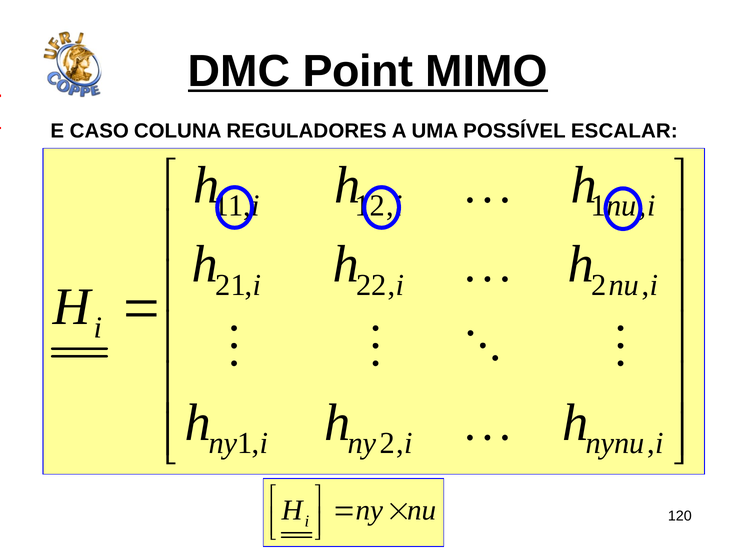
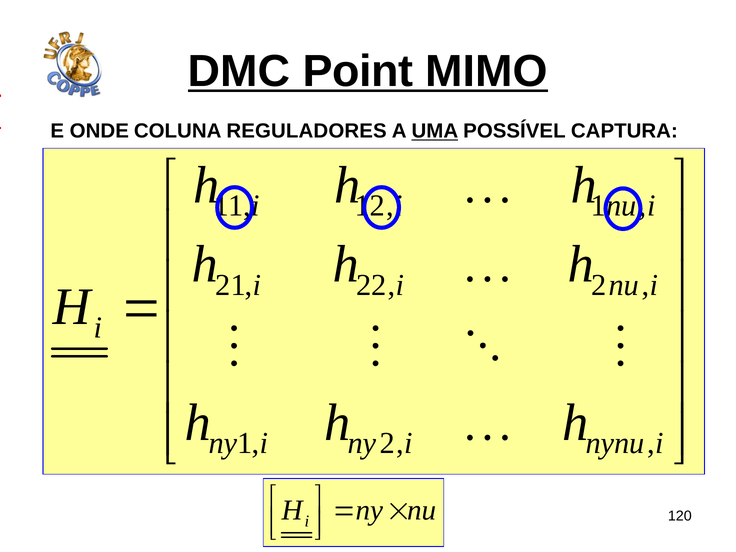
CASO: CASO -> ONDE (99, 131)
UMA underline: none -> present (435, 131)
ESCALAR: ESCALAR -> CAPTURA (624, 131)
